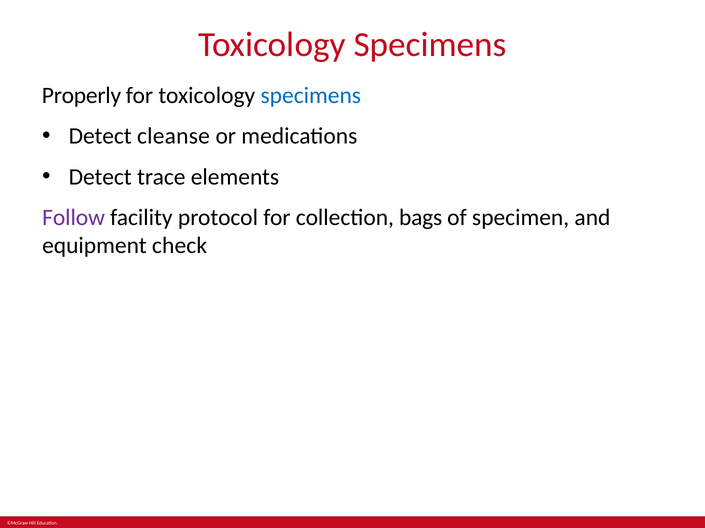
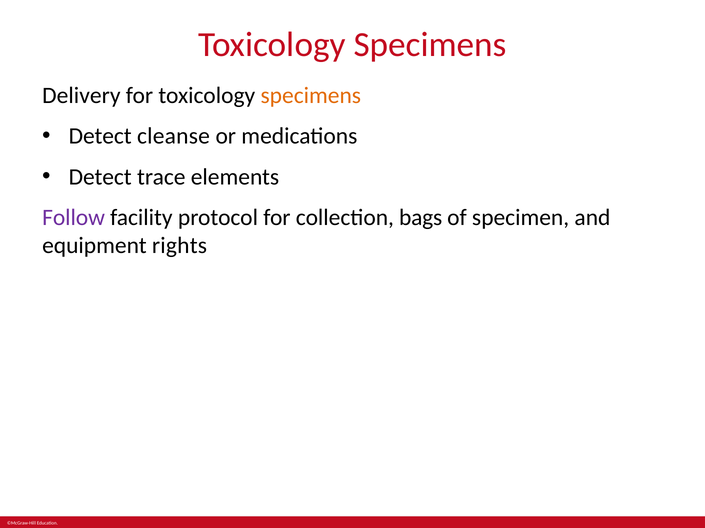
Properly: Properly -> Delivery (81, 96)
specimens colour: blue -> orange (311, 96)
check: check -> rights (180, 246)
